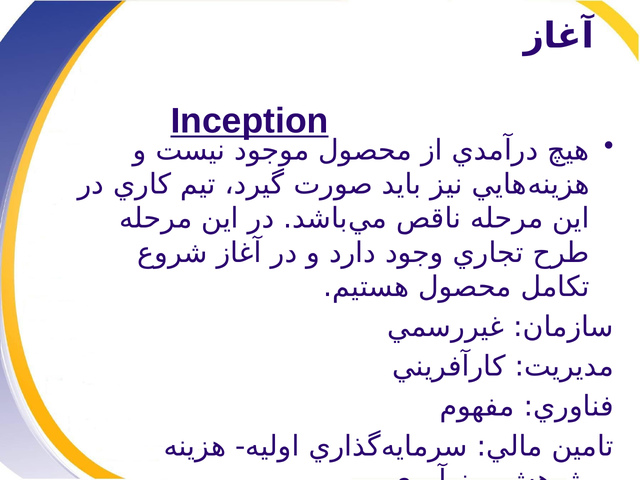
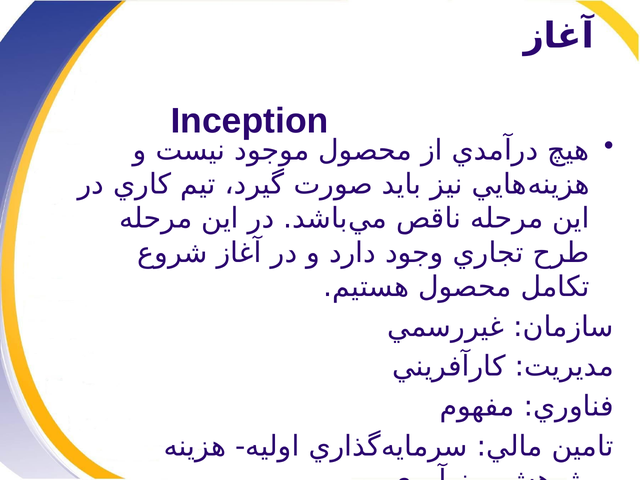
Inception underline: present -> none (250, 121)
